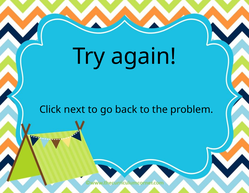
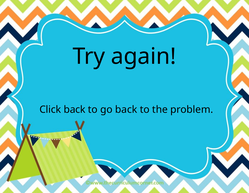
Click next: next -> back (75, 109)
